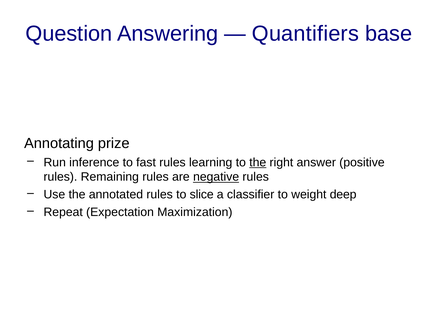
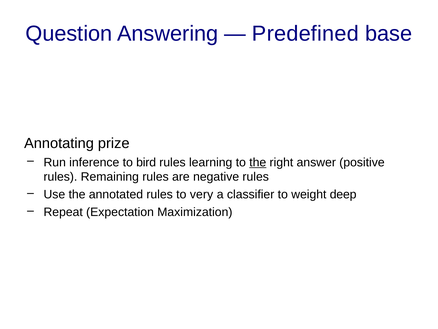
Quantifiers: Quantifiers -> Predefined (305, 34)
fast: fast -> bird (146, 162)
negative underline: present -> none (216, 177)
slice: slice -> very (202, 194)
